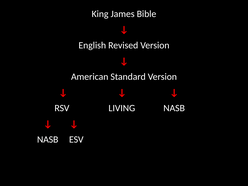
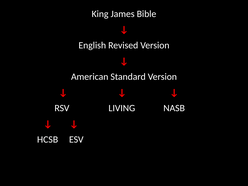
NASB: NASB -> HCSB (48, 140)
